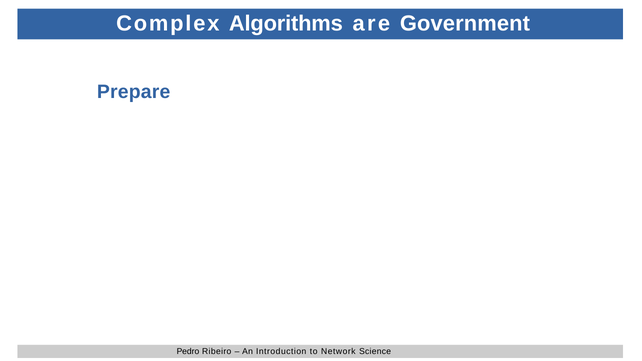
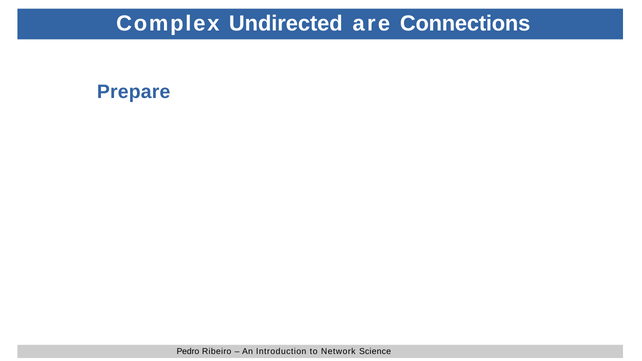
Algorithms: Algorithms -> Undirected (286, 24)
Government: Government -> Connections (465, 24)
